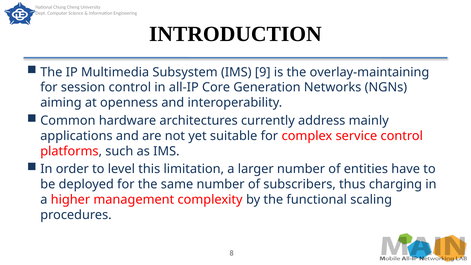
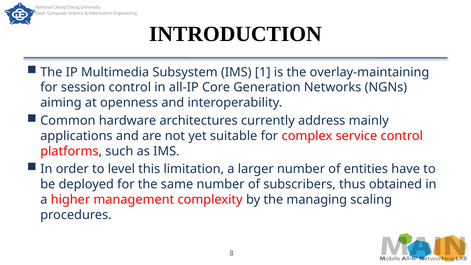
9: 9 -> 1 (263, 72)
charging: charging -> obtained (396, 184)
functional: functional -> managing (317, 200)
